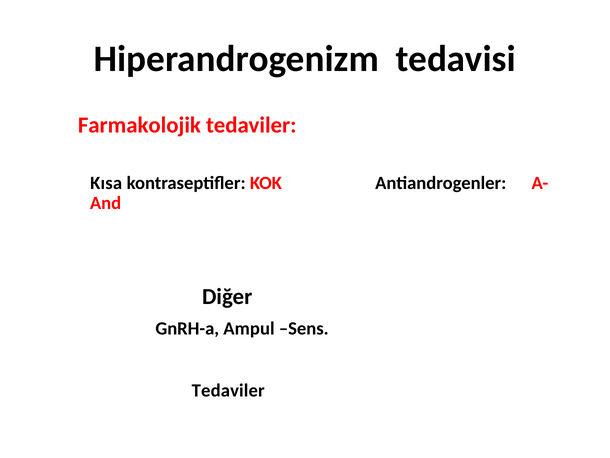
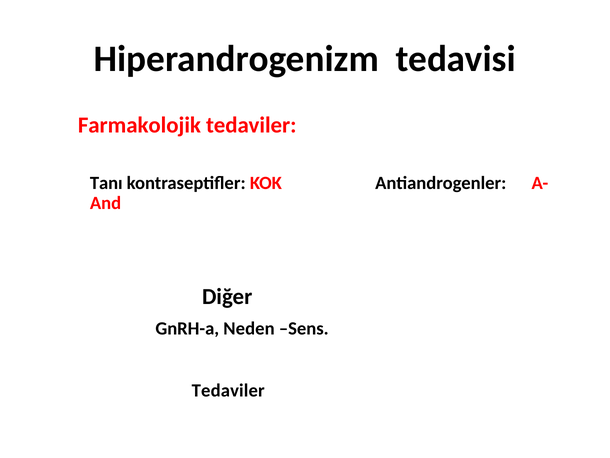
Kısa: Kısa -> Tanı (106, 183)
Ampul: Ampul -> Neden (249, 328)
